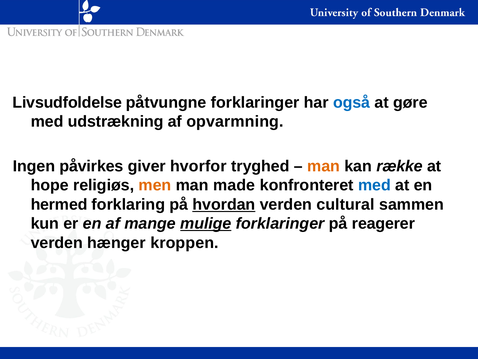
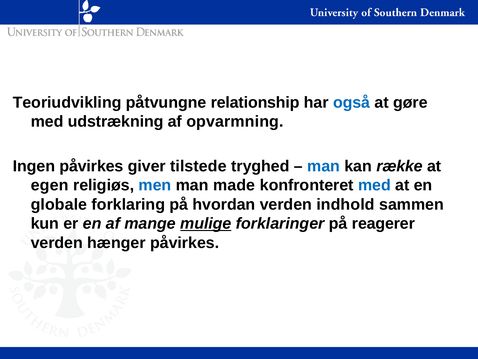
Livsudfoldelse: Livsudfoldelse -> Teoriudvikling (67, 102)
påtvungne forklaringer: forklaringer -> relationship (255, 102)
hvorfor: hvorfor -> tilstede (198, 166)
man colour: orange -> blue (324, 166)
hope: hope -> egen (50, 185)
men colour: orange -> blue (155, 185)
hermed: hermed -> globale (59, 204)
hvordan underline: present -> none (224, 204)
cultural: cultural -> indhold (346, 204)
hænger kroppen: kroppen -> påvirkes (185, 242)
